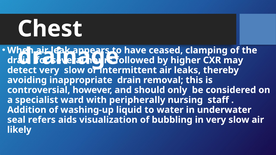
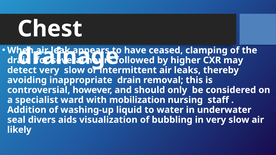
peripherally: peripherally -> mobilization (137, 100)
refers: refers -> divers (42, 120)
